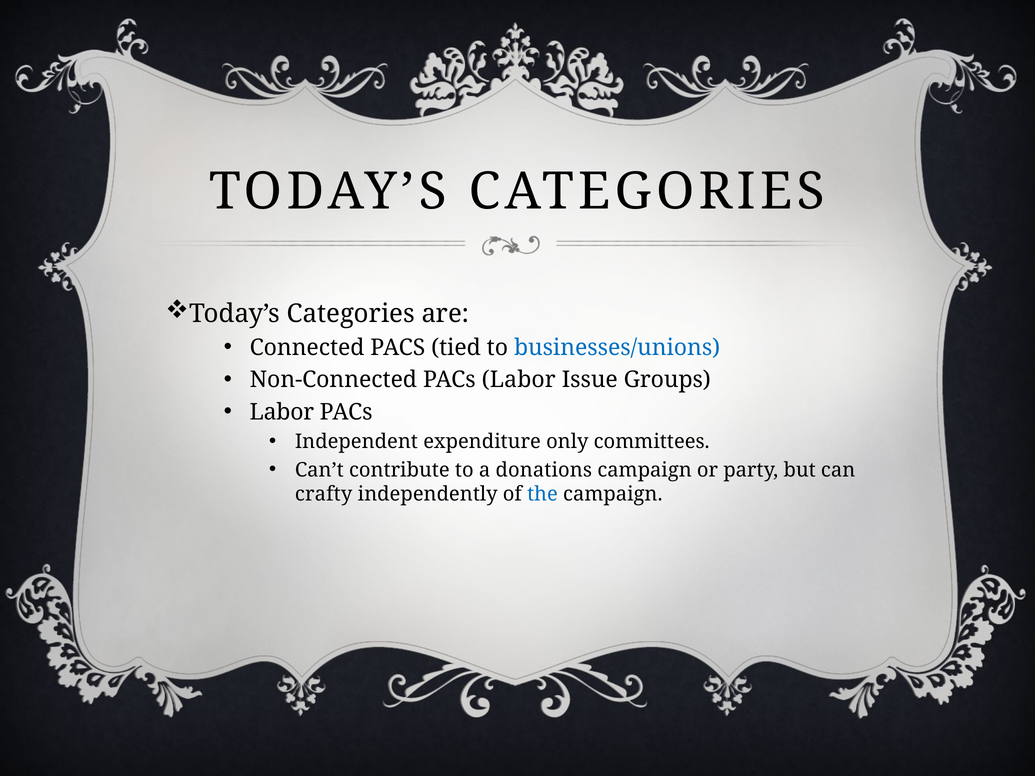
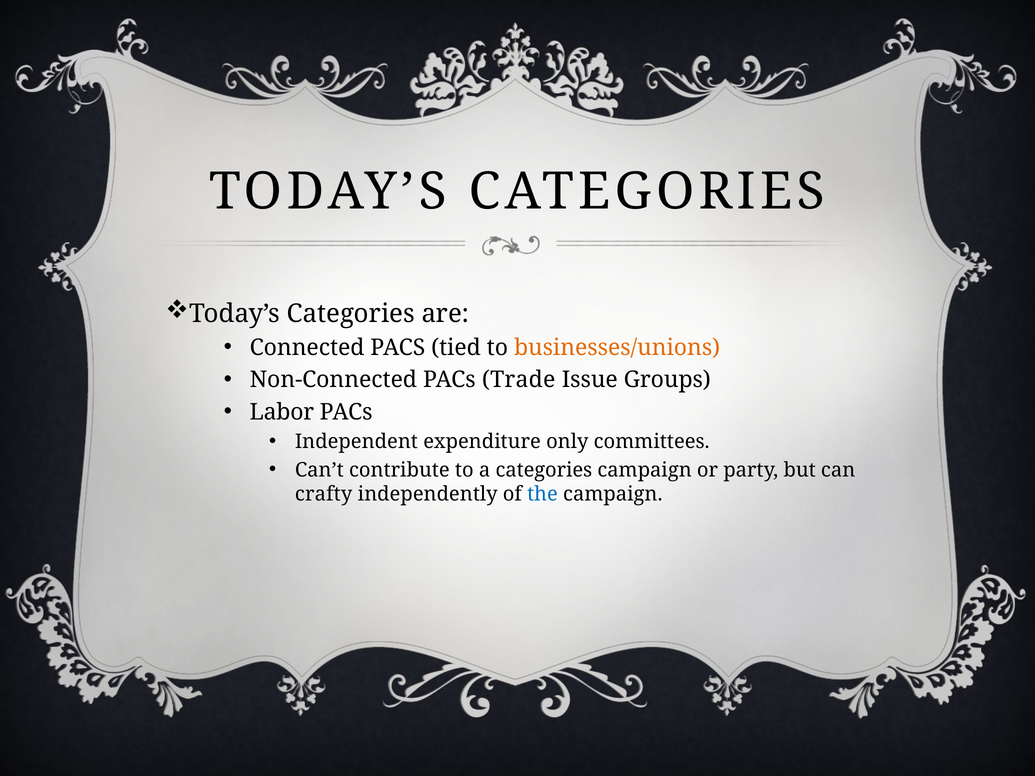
businesses/unions colour: blue -> orange (617, 348)
PACs Labor: Labor -> Trade (519, 380)
a donations: donations -> categories (544, 470)
